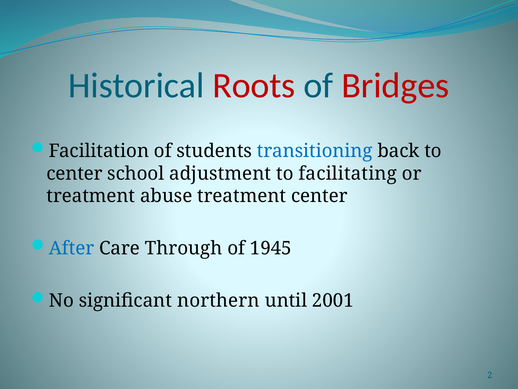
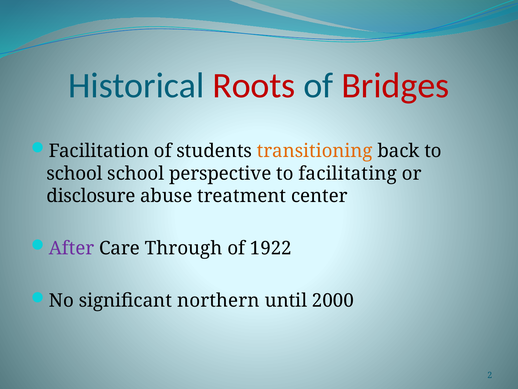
transitioning colour: blue -> orange (315, 151)
center: center -> school (75, 173)
adjustment: adjustment -> perspective (220, 173)
treatment: treatment -> disclosure (91, 196)
After colour: blue -> purple (71, 248)
1945: 1945 -> 1922 (271, 248)
2001: 2001 -> 2000 (333, 300)
